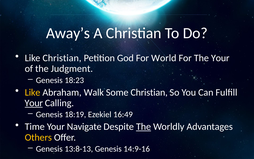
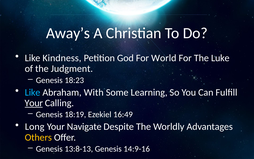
Like Christian: Christian -> Kindness (62, 58)
The Your: Your -> Luke (220, 58)
Like colour: yellow -> light blue (33, 92)
Walk: Walk -> With (94, 92)
Some Christian: Christian -> Learning (149, 92)
Time: Time -> Long (35, 127)
The underline: present -> none (144, 127)
